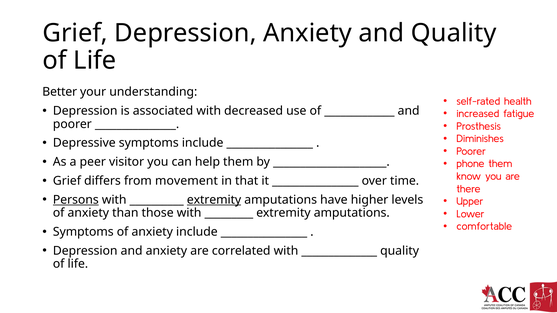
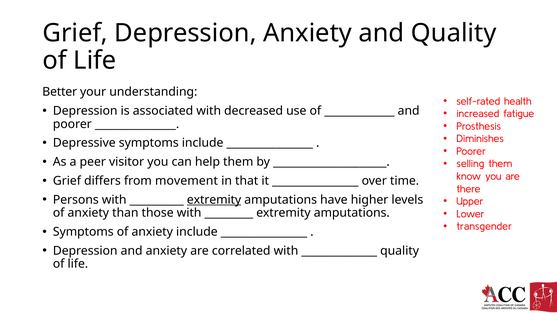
phone: phone -> selling (470, 164)
Persons underline: present -> none (76, 200)
comfortable: comfortable -> transgender (484, 227)
